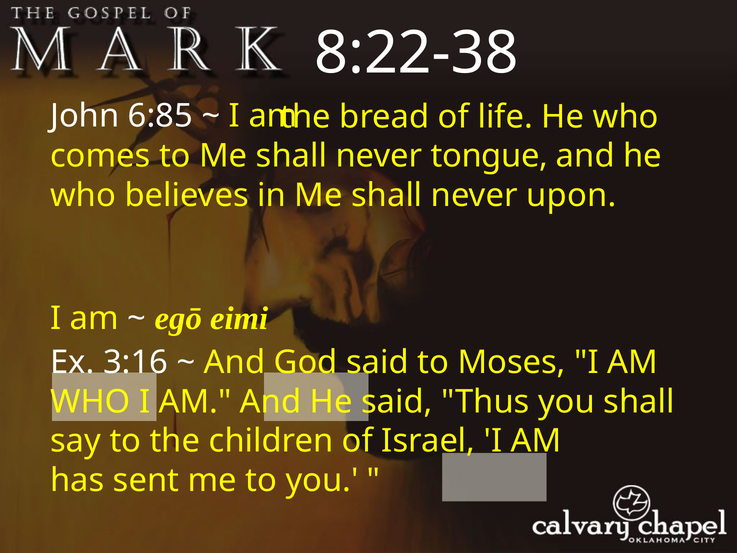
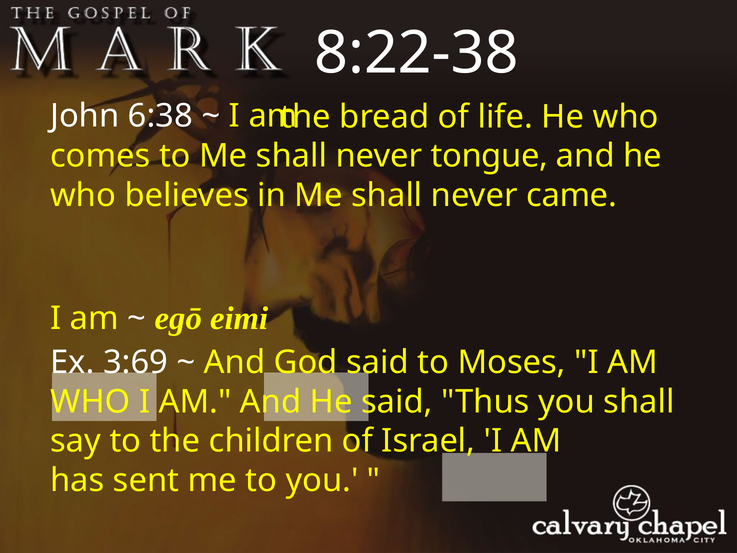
6:85: 6:85 -> 6:38 (160, 116)
upon: upon -> came (572, 195)
3:16: 3:16 -> 3:69 (135, 362)
